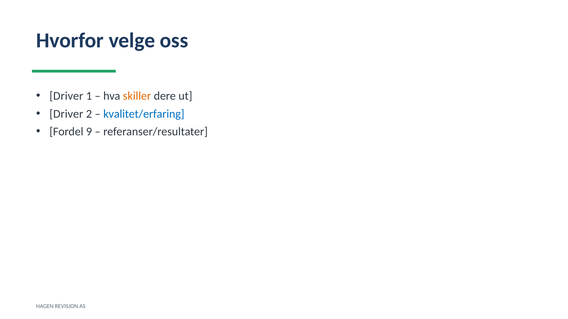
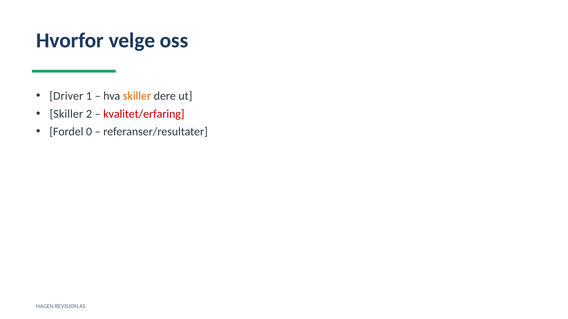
Driver: Driver -> Skiller (66, 114)
kvalitet/erfaring colour: blue -> red (144, 114)
9: 9 -> 0 (89, 132)
